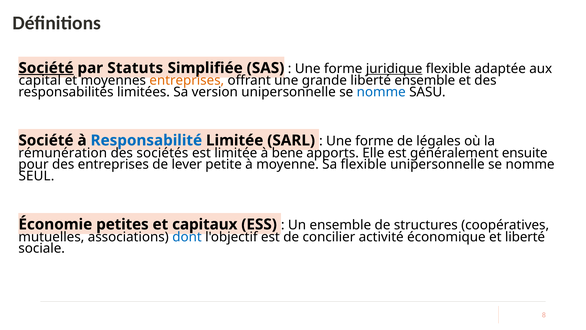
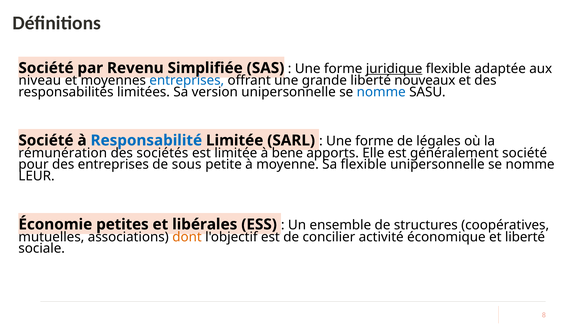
Société underline: present -> none (46, 68)
Statuts: Statuts -> Revenu (135, 68)
capital: capital -> niveau (40, 80)
entreprises colour: orange -> blue (187, 80)
liberté ensemble: ensemble -> nouveaux (425, 80)
généralement ensuite: ensuite -> société (525, 153)
lever: lever -> sous (187, 164)
SEUL: SEUL -> LEUR (37, 176)
capitaux: capitaux -> libérales (205, 224)
dont colour: blue -> orange (187, 237)
